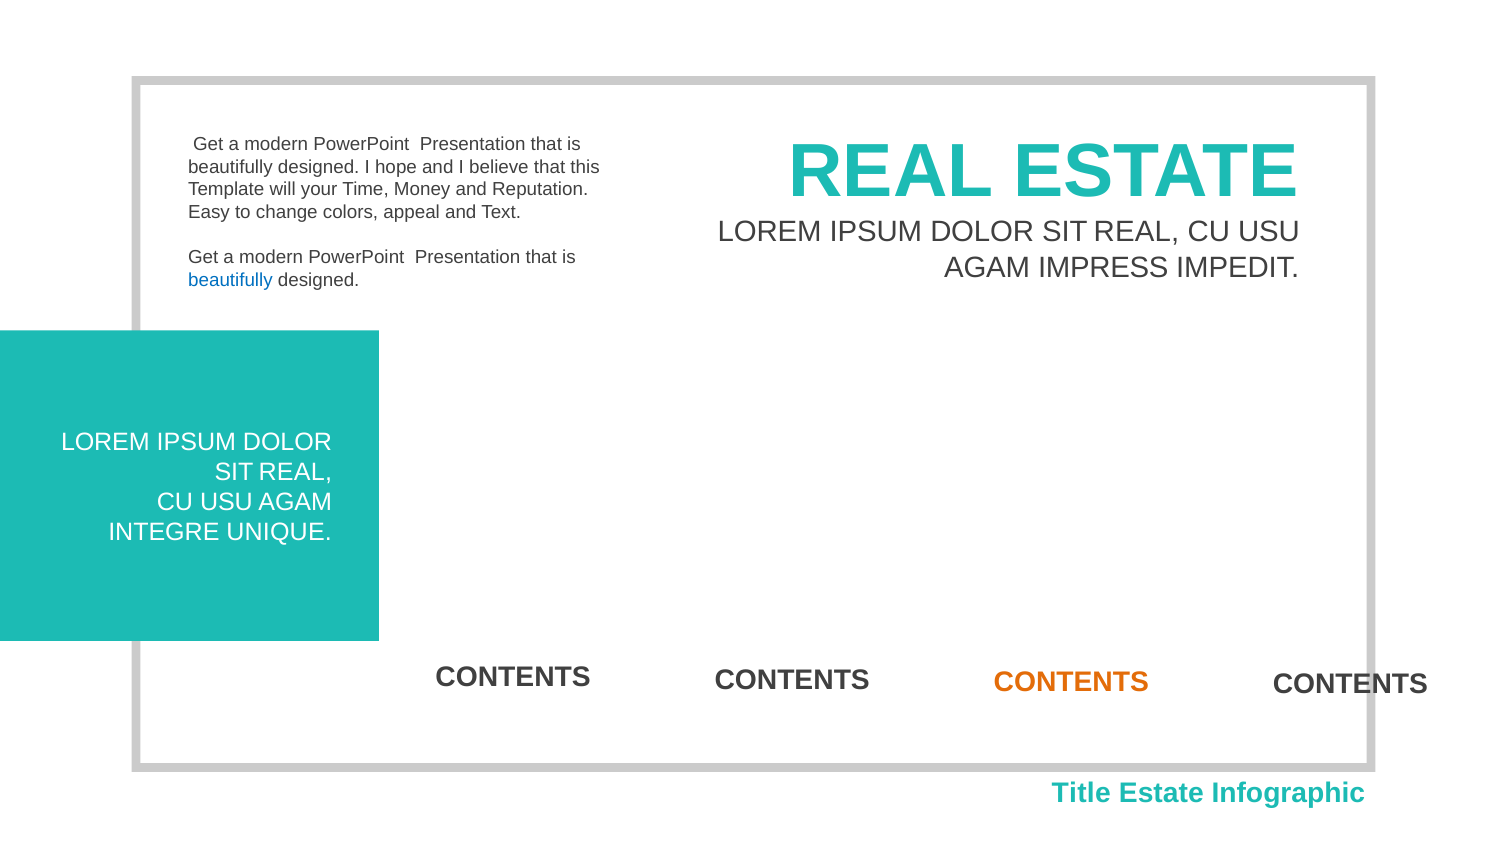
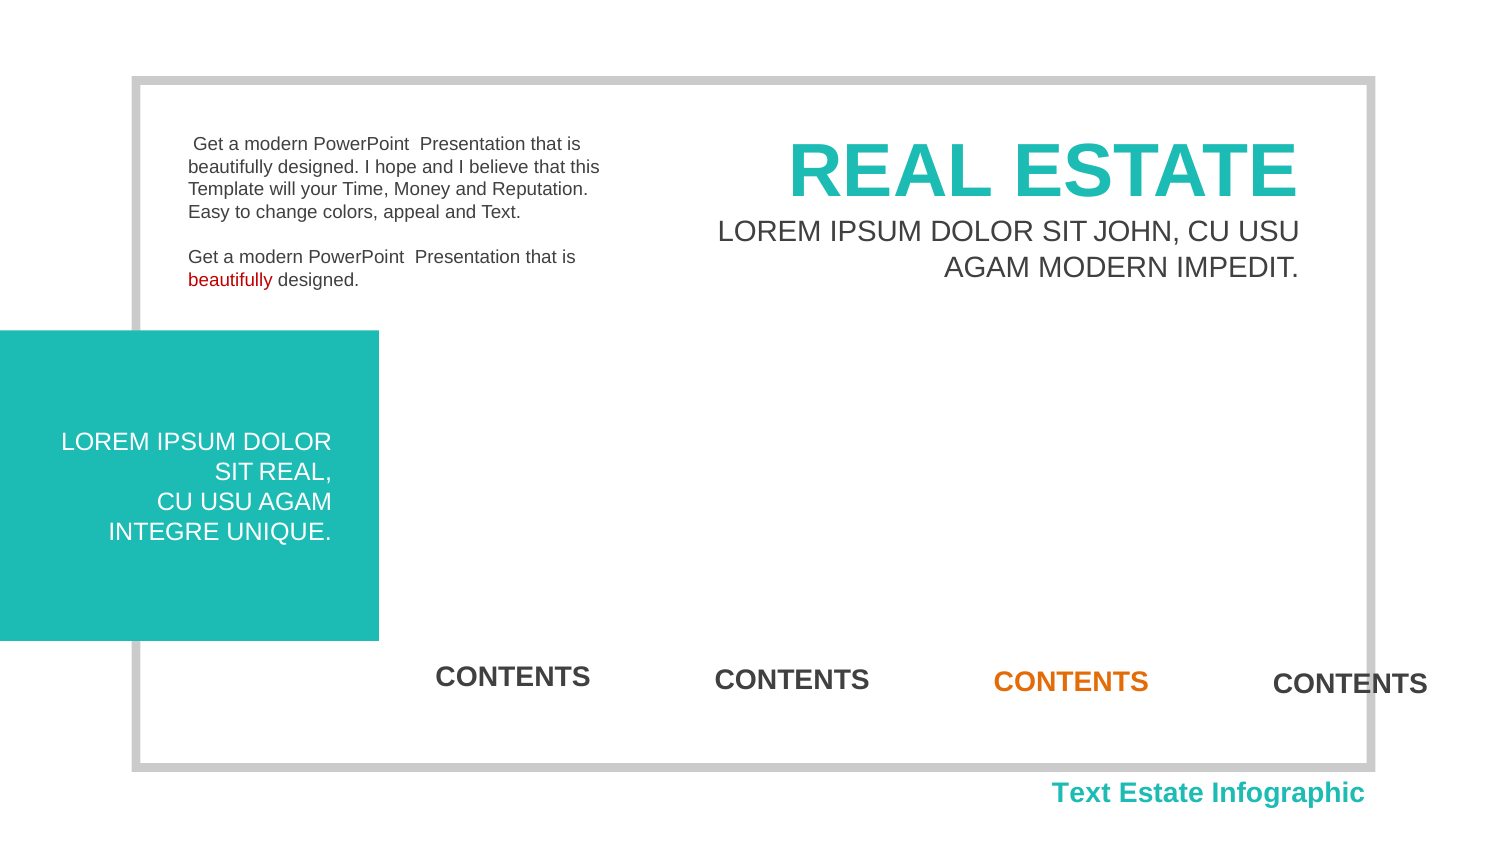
REAL: REAL -> JOHN (1137, 232)
AGAM IMPRESS: IMPRESS -> MODERN (1103, 267)
beautifully colour: blue -> red (230, 280)
Title: Title -> Text (1081, 793)
